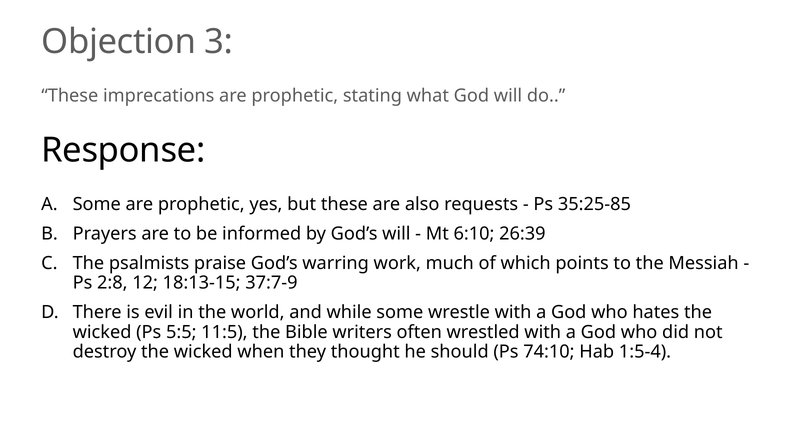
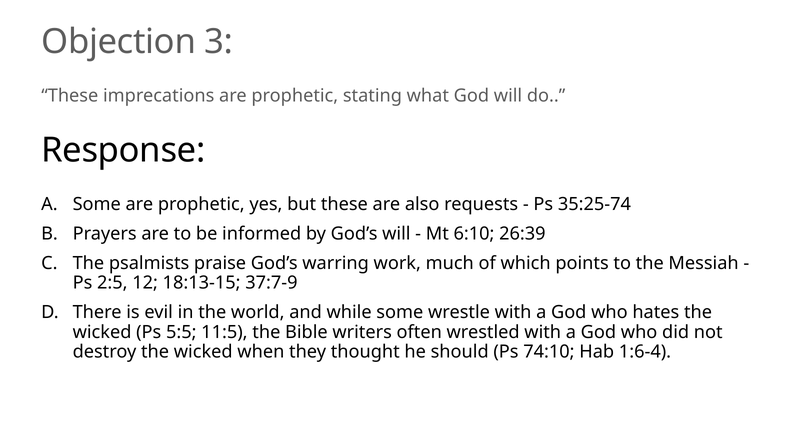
35:25-85: 35:25-85 -> 35:25-74 (594, 204)
2:8: 2:8 -> 2:5 (112, 283)
1:5-4: 1:5-4 -> 1:6-4 (645, 352)
